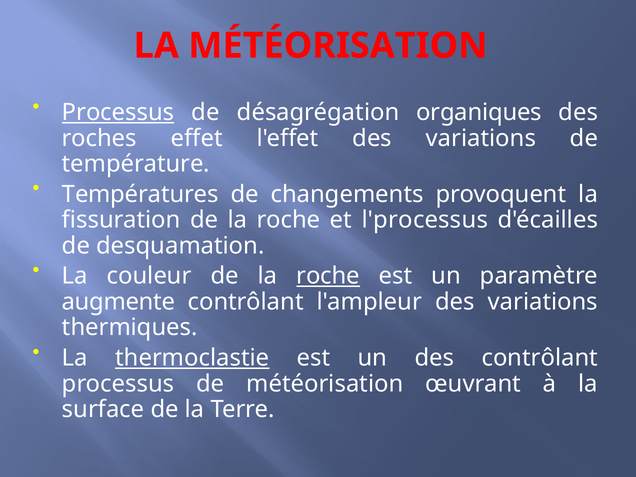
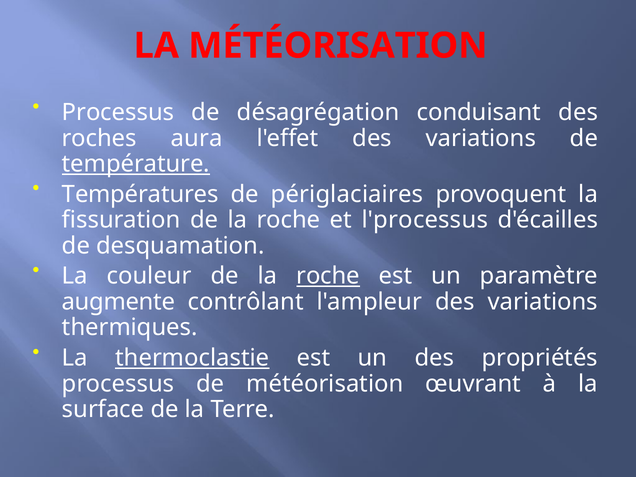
Processus underline: present -> none (118, 112)
organiques: organiques -> conduisant (479, 112)
effet: effet -> aura (197, 138)
température underline: none -> present (136, 164)
changements: changements -> périglaciaires (347, 194)
des contrôlant: contrôlant -> propriétés (540, 358)
